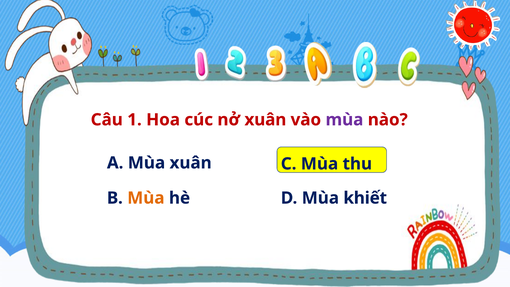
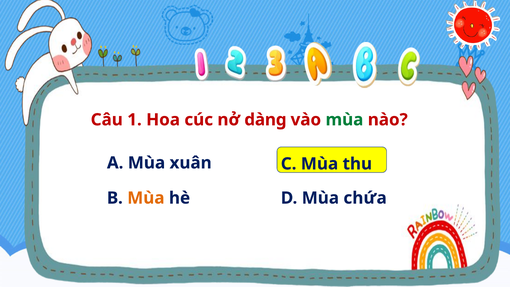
nở xuân: xuân -> dàng (265, 120)
mùa colour: purple -> green (344, 120)
khiết: khiết -> chứa (365, 198)
